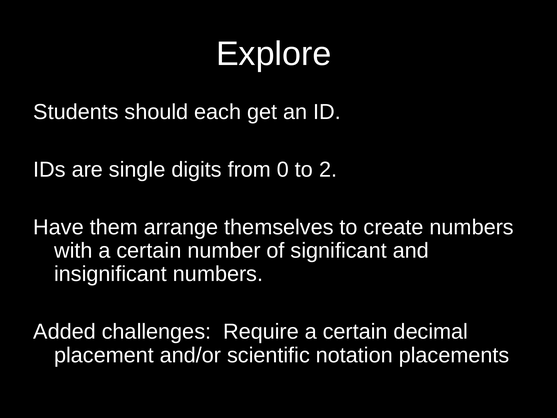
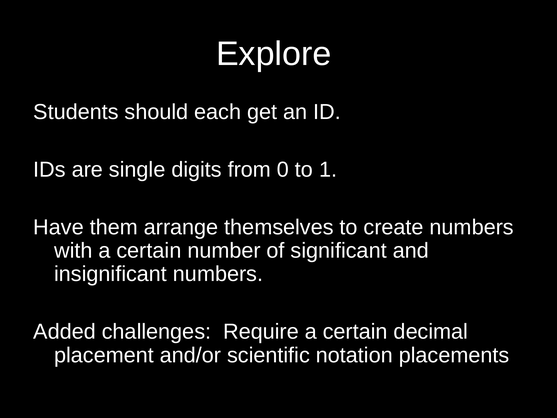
2: 2 -> 1 (328, 170)
